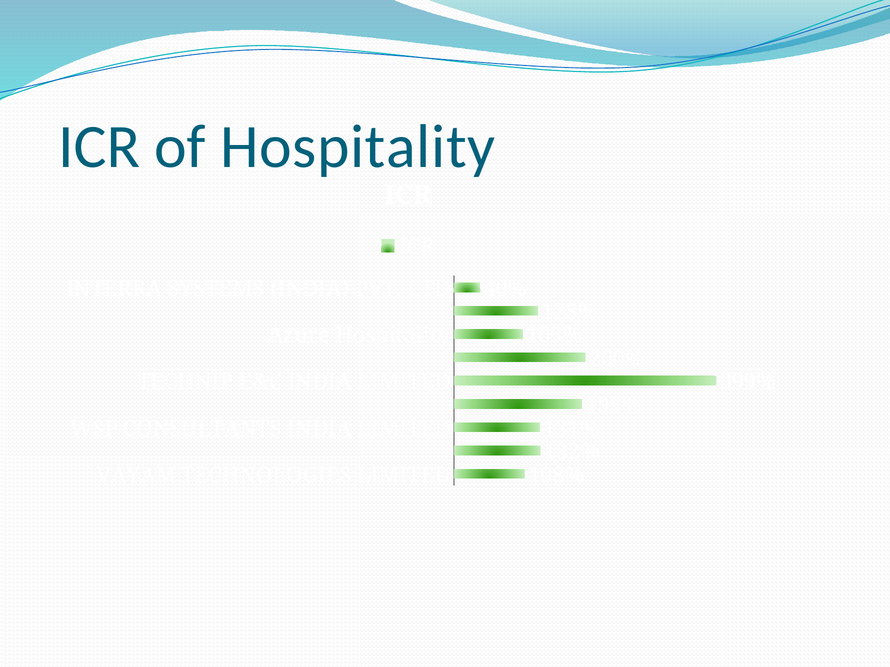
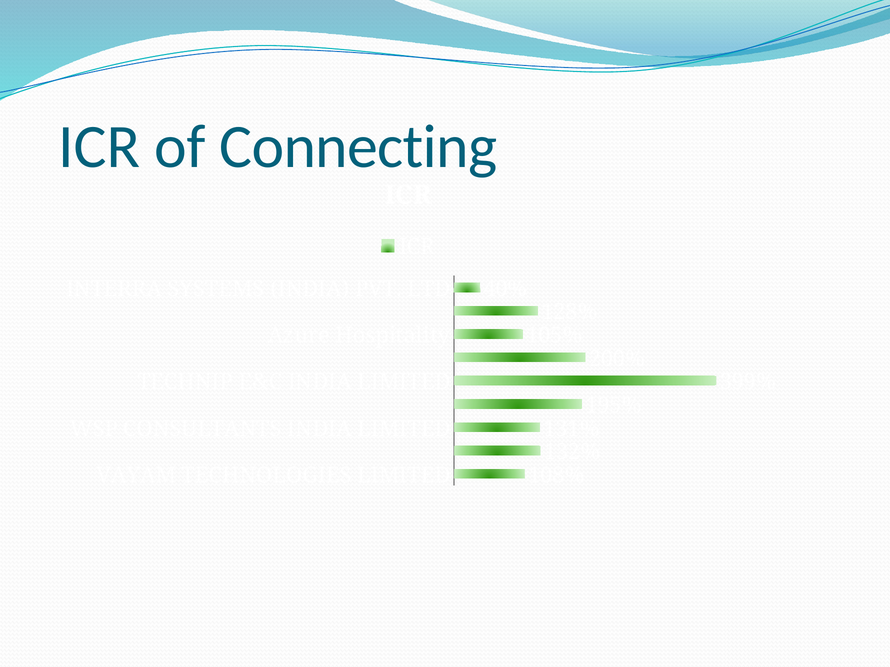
of Hospitality: Hospitality -> Connecting (358, 147)
